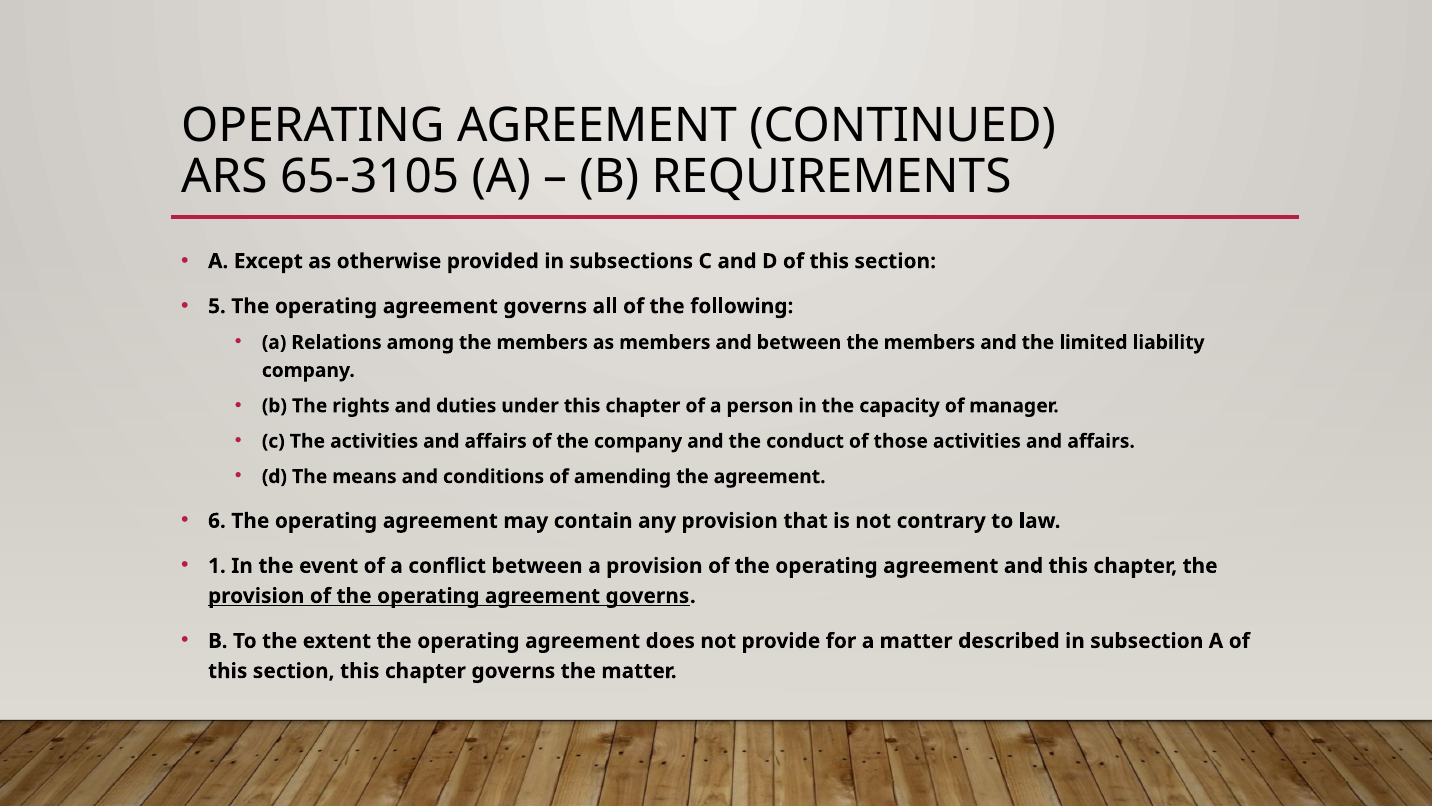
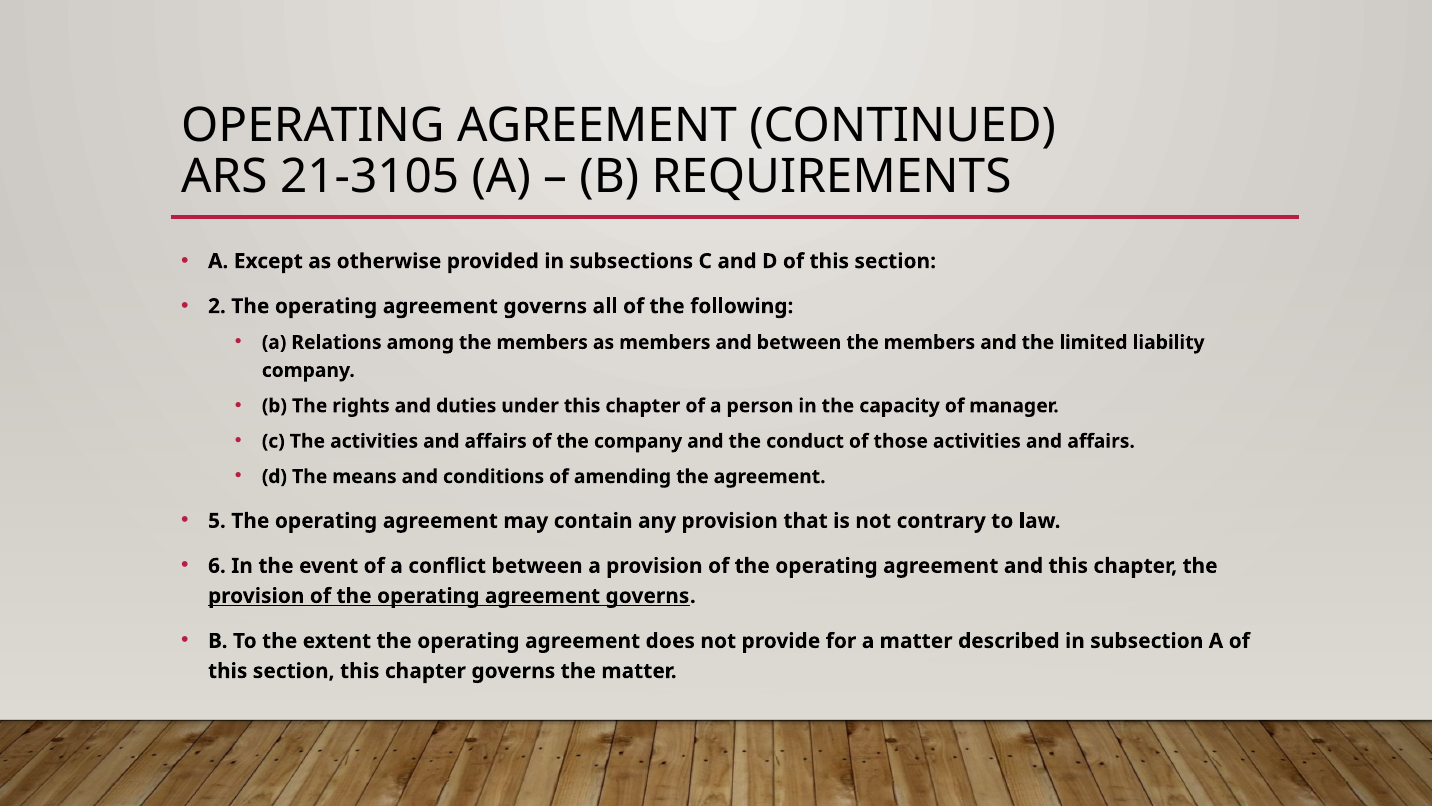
65-3105: 65-3105 -> 21-3105 (370, 177)
5: 5 -> 2 (217, 306)
6: 6 -> 5 (217, 521)
1: 1 -> 6 (217, 566)
